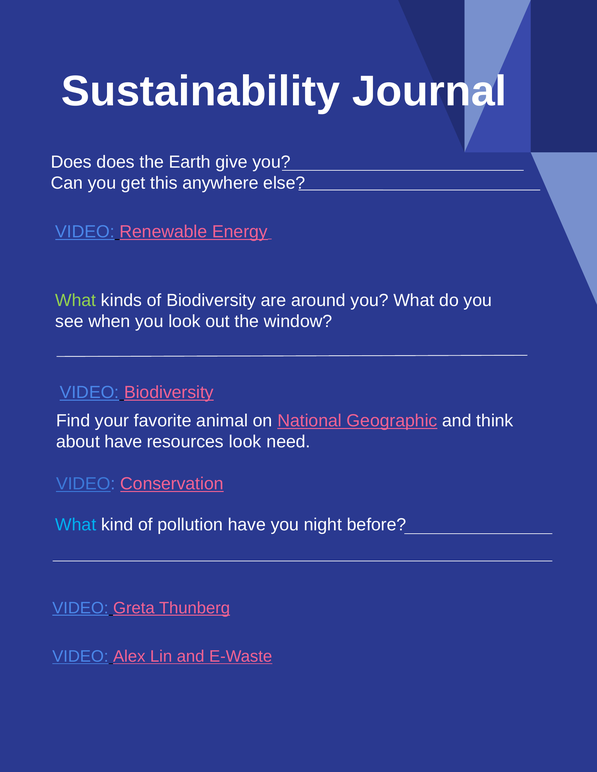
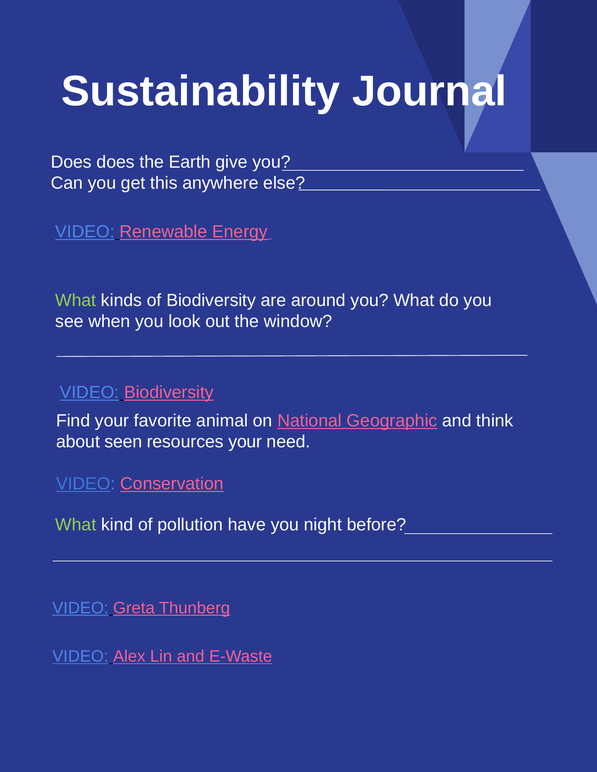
about have: have -> seen (123, 442)
resources look: look -> your (245, 442)
What colour: light blue -> light green (76, 525)
